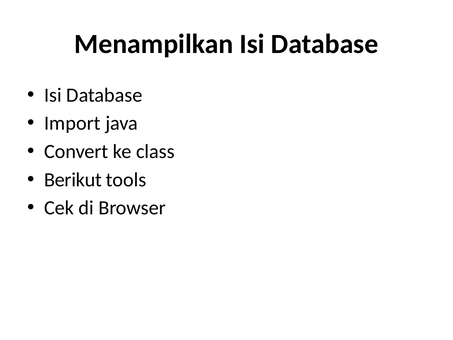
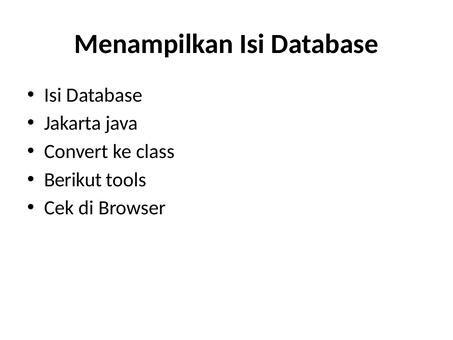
Import: Import -> Jakarta (73, 123)
